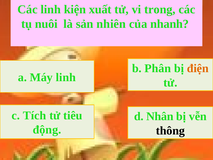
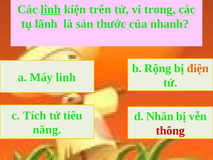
linh underline: none -> present (51, 9)
xuất: xuất -> trên (100, 9)
nuôi: nuôi -> lãnh (46, 24)
nhiên: nhiên -> thước (111, 24)
Phân: Phân -> Rộng (158, 68)
động: động -> năng (47, 130)
thông colour: black -> red (170, 130)
